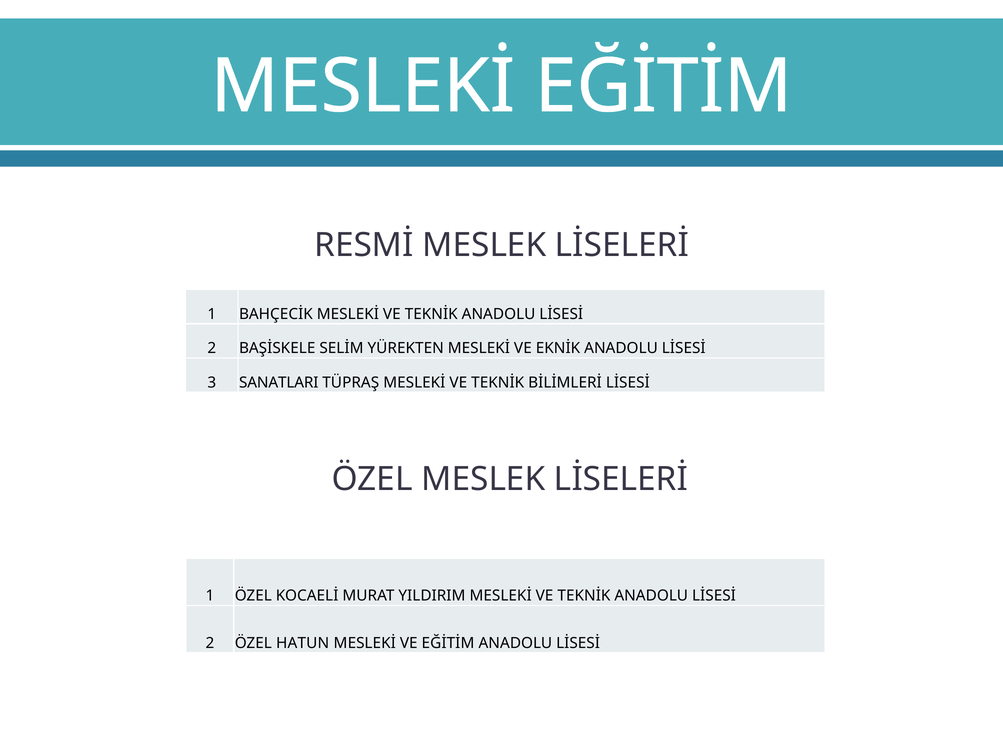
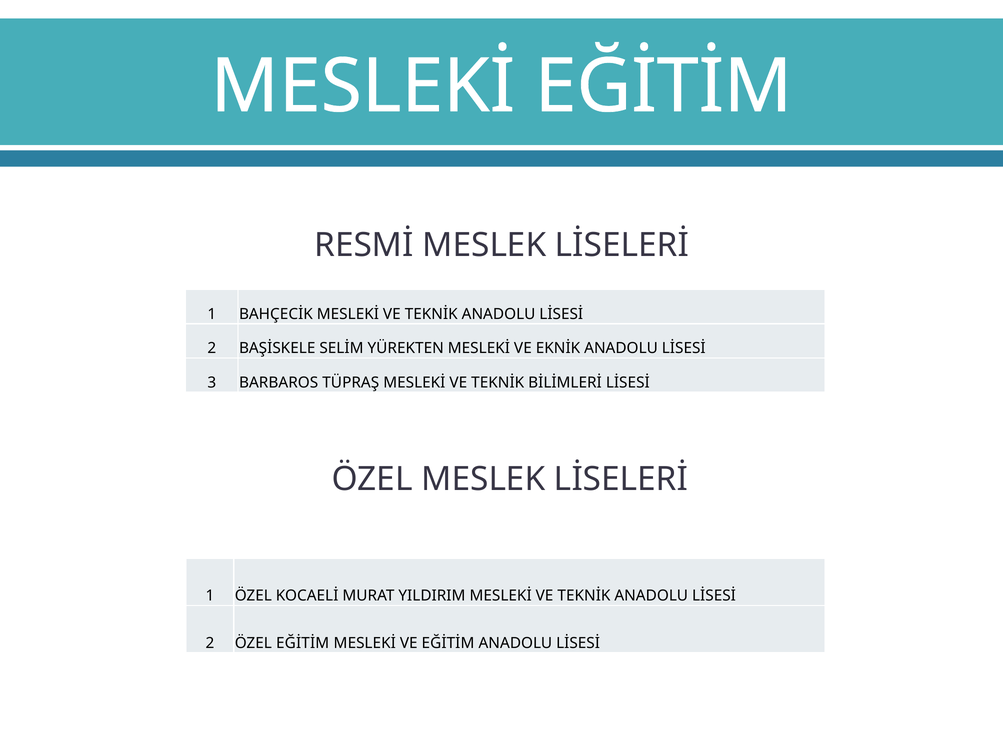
SANATLARI: SANATLARI -> BARBAROS (279, 382)
ÖZEL HATUN: HATUN -> EĞİTİM (303, 642)
